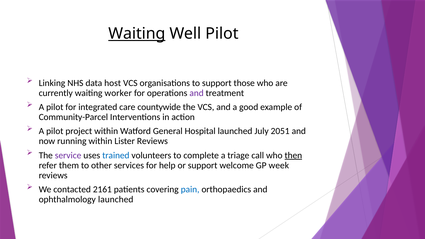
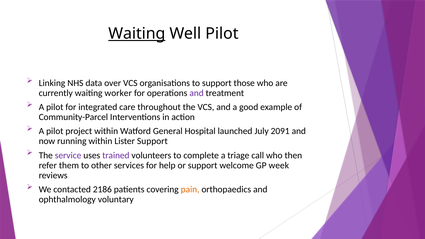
host: host -> over (113, 83)
countywide: countywide -> throughout (159, 107)
2051: 2051 -> 2091 (280, 131)
Lister Reviews: Reviews -> Support (152, 141)
trained colour: blue -> purple (116, 155)
then underline: present -> none (293, 155)
2161: 2161 -> 2186 (102, 189)
pain colour: blue -> orange (190, 189)
ophthalmology launched: launched -> voluntary (116, 199)
